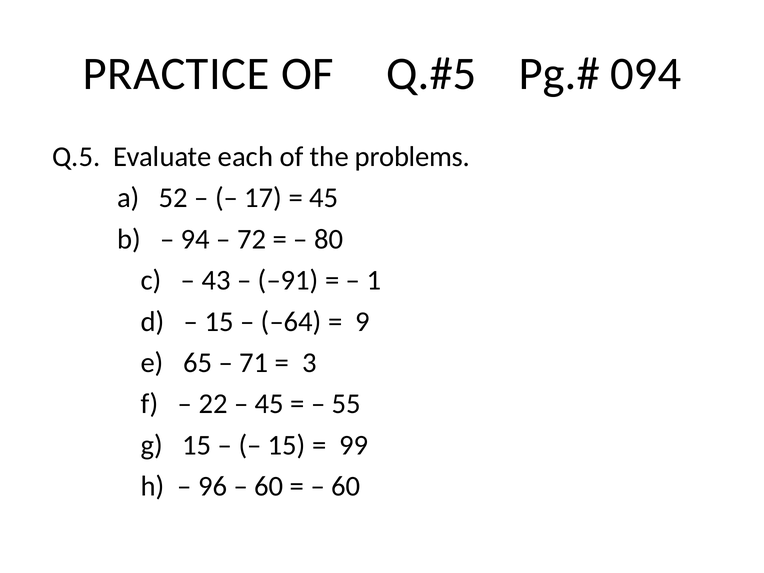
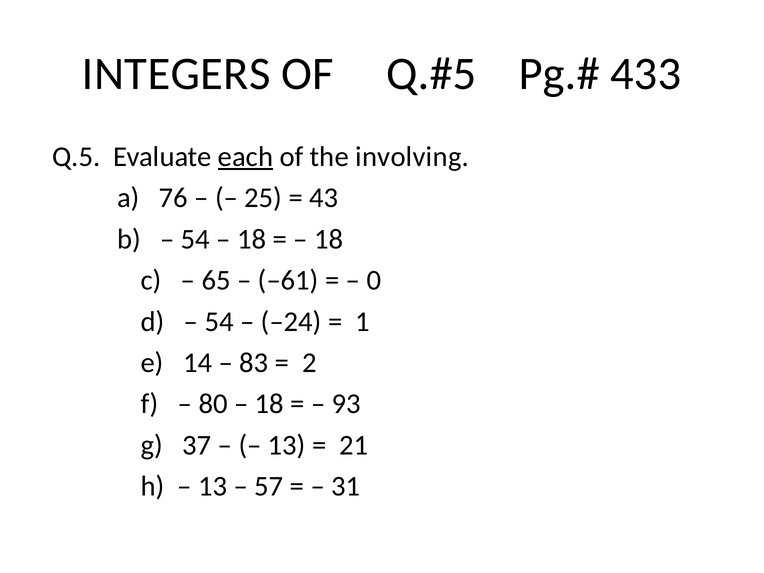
PRACTICE: PRACTICE -> INTEGERS (176, 74)
094: 094 -> 433 (646, 74)
each underline: none -> present (245, 157)
problems: problems -> involving (412, 157)
52: 52 -> 76 (173, 198)
17: 17 -> 25 (263, 198)
45: 45 -> 43 (324, 198)
94: 94 -> 54 (195, 239)
72: 72 -> 18 (252, 239)
80: 80 -> 18 (329, 239)
43: 43 -> 65 (216, 280)
–91: –91 -> –61 (288, 280)
1: 1 -> 0 (374, 280)
15: 15 -> 54 (219, 322)
–64: –64 -> –24 (291, 322)
9: 9 -> 1 (363, 322)
65: 65 -> 14 (198, 363)
71: 71 -> 83 (254, 363)
3: 3 -> 2 (309, 363)
22: 22 -> 80 (213, 404)
45: 45 -> 18 (269, 404)
55: 55 -> 93 (346, 404)
g 15: 15 -> 37 (197, 445)
15: 15 -> 13 (287, 445)
99: 99 -> 21 (354, 445)
96: 96 -> 13 (213, 486)
60: 60 -> 57 (269, 486)
60: 60 -> 31 (346, 486)
